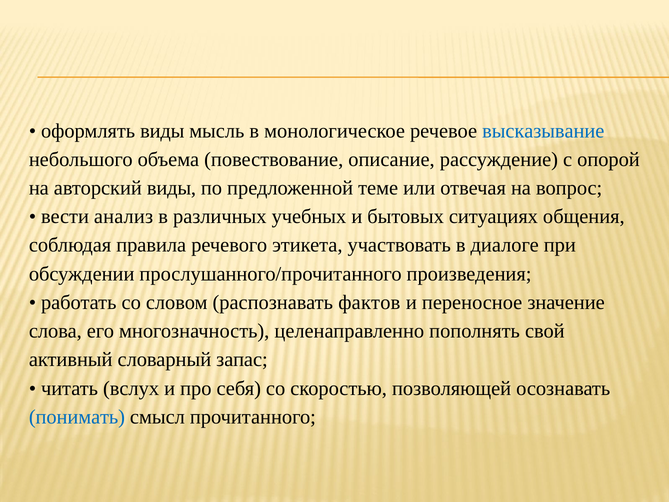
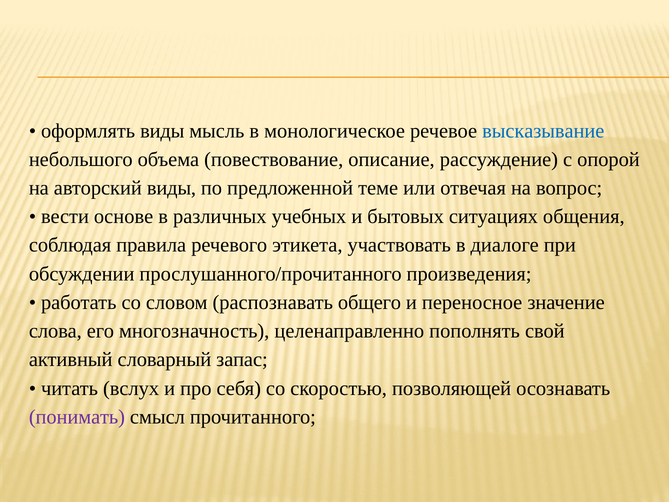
анализ: анализ -> основе (124, 217)
фактов: фактов -> общего (370, 302)
понимать colour: blue -> purple (77, 417)
